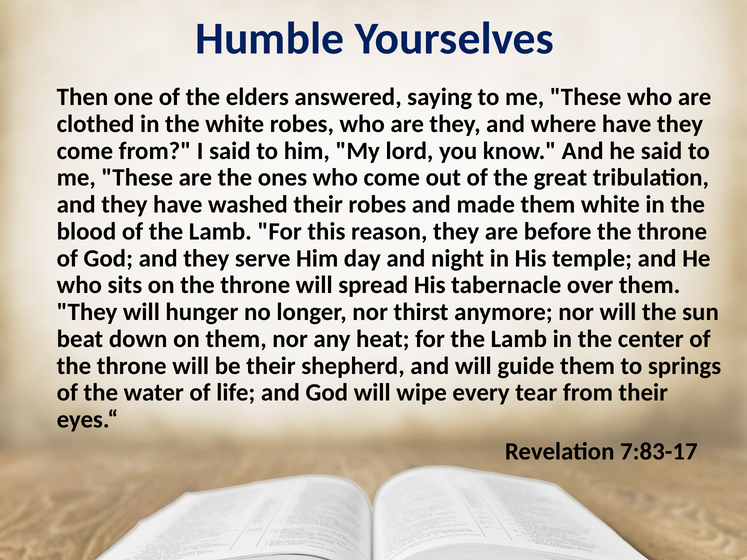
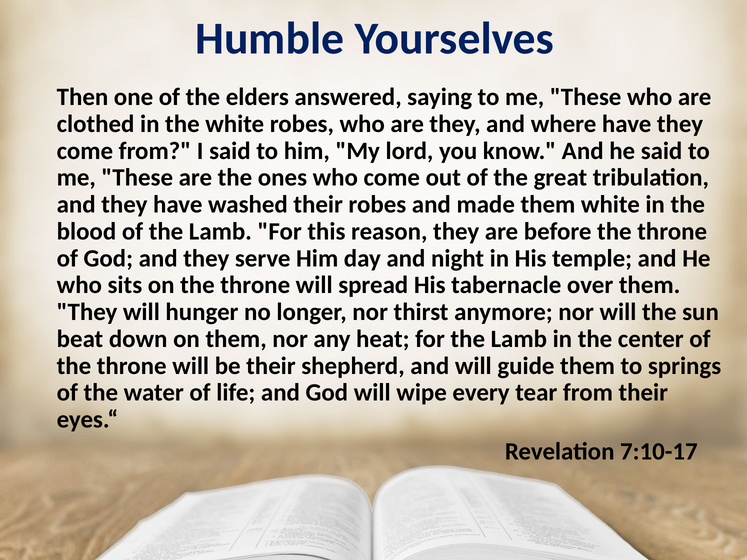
7:83-17: 7:83-17 -> 7:10-17 (659, 452)
